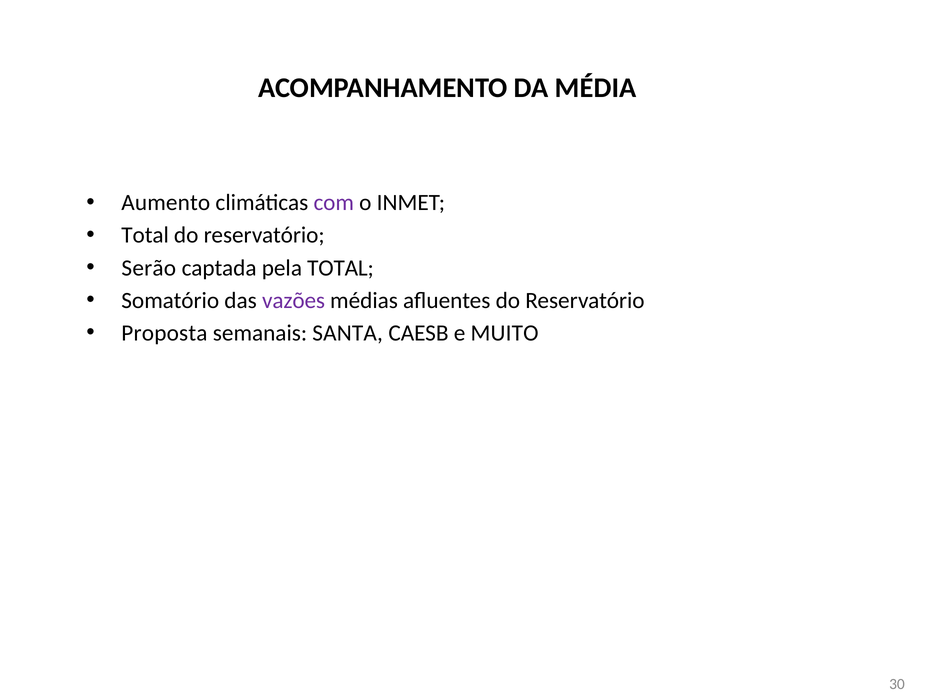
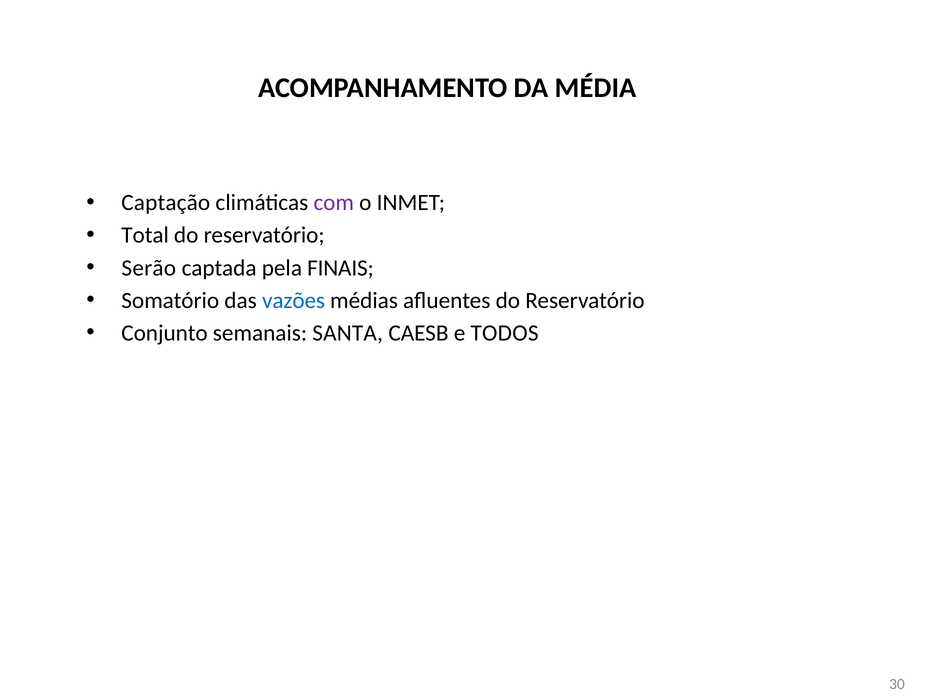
Aumento: Aumento -> Captação (166, 203)
pela TOTAL: TOTAL -> FINAIS (340, 268)
vazões colour: purple -> blue (294, 300)
Proposta: Proposta -> Conjunto (165, 333)
MUITO: MUITO -> TODOS (505, 333)
